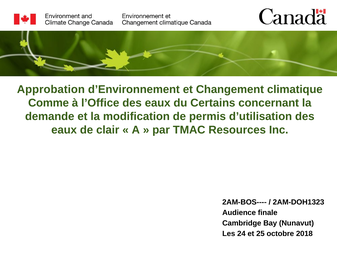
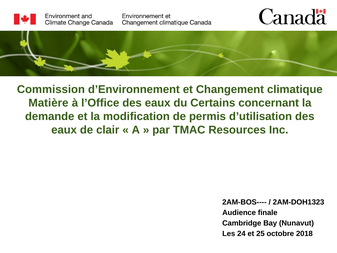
Approbation: Approbation -> Commission (51, 89)
Comme: Comme -> Matière (48, 103)
